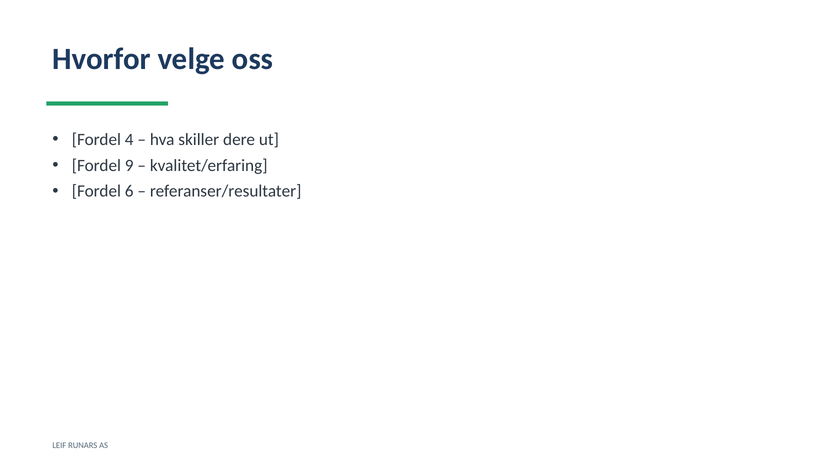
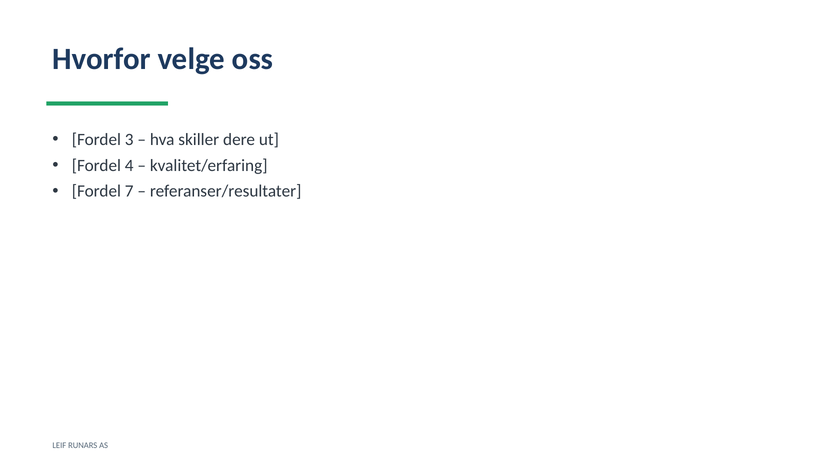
4: 4 -> 3 (129, 140)
9: 9 -> 4 (129, 165)
6: 6 -> 7 (129, 191)
